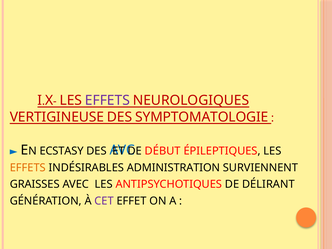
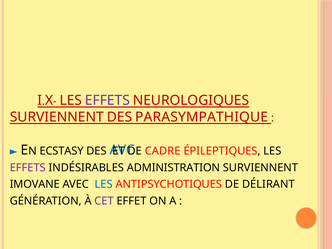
VERTIGINEUSE: VERTIGINEUSE -> SURVIENNENT (57, 117)
SYMPTOMATOLOGIE: SYMPTOMATOLOGIE -> PARASYMPATHIQUE (202, 117)
DÉBUT: DÉBUT -> CADRE (163, 151)
EFFETS colour: orange -> purple (28, 168)
GRAISSES: GRAISSES -> IMOVANE (35, 184)
LES colour: black -> blue (104, 184)
